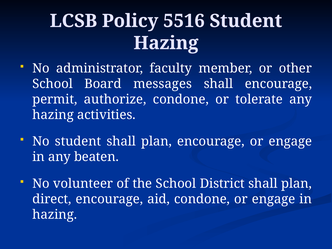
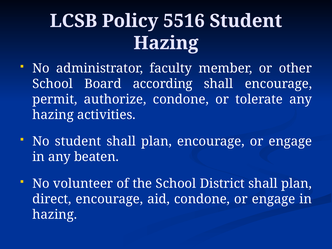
messages: messages -> according (163, 84)
